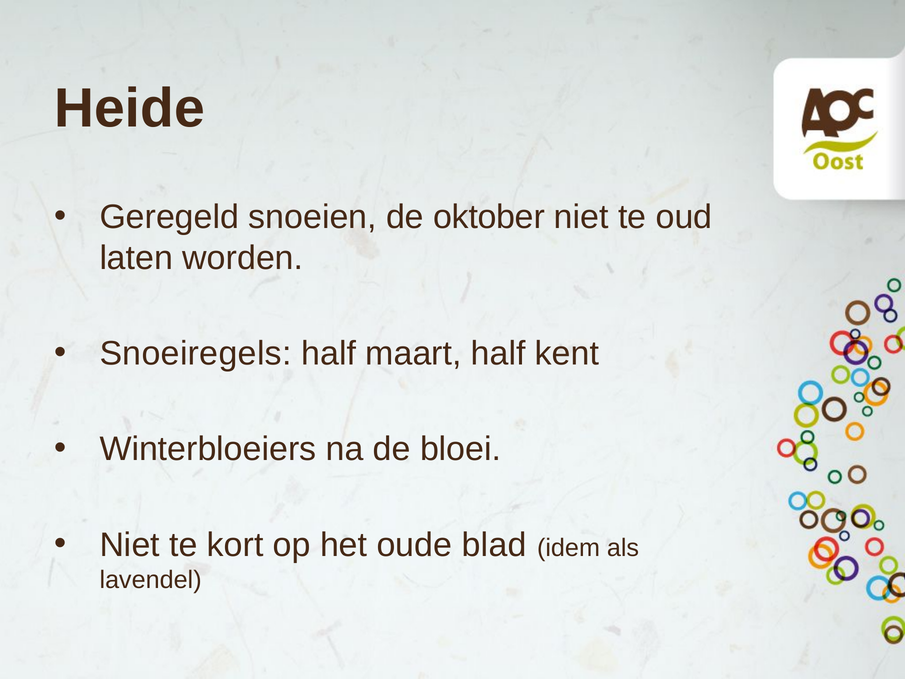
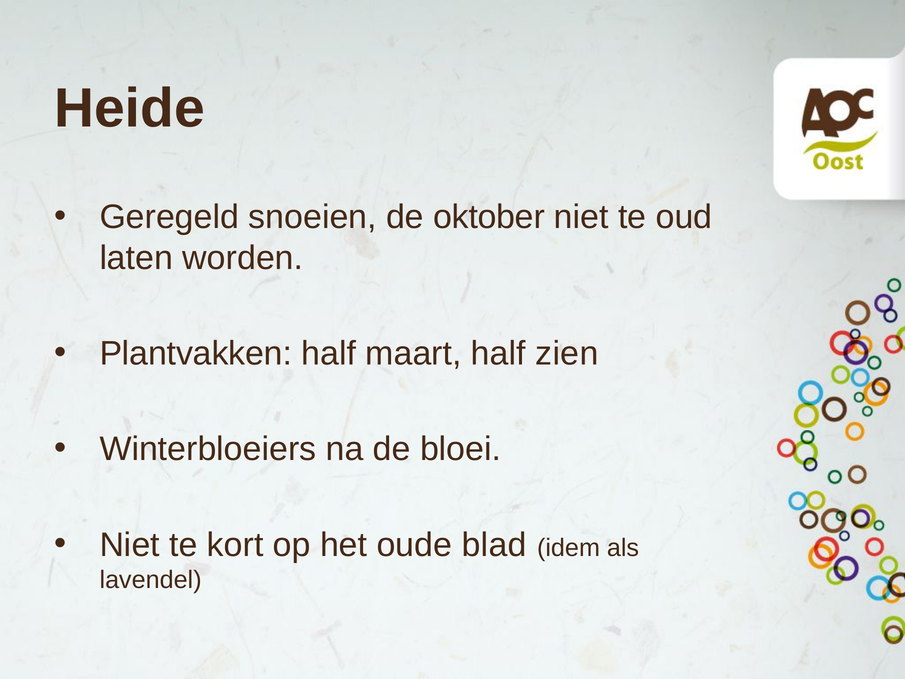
Snoeiregels: Snoeiregels -> Plantvakken (196, 353)
kent: kent -> zien (567, 353)
